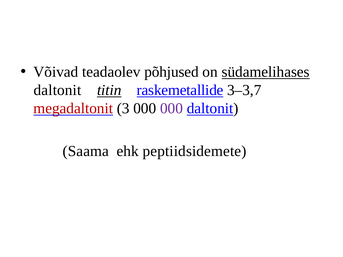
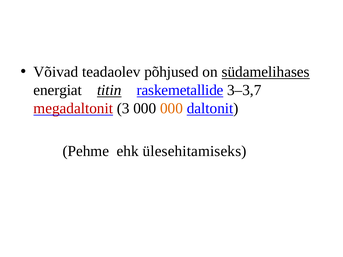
daltonit: daltonit -> energiat (58, 90)
000 colour: purple -> orange (171, 109)
Saama: Saama -> Pehme (86, 151)
peptiidsidemete: peptiidsidemete -> ülesehitamiseks (195, 151)
